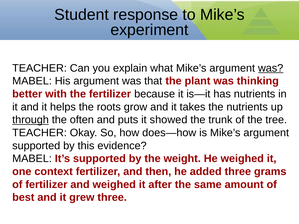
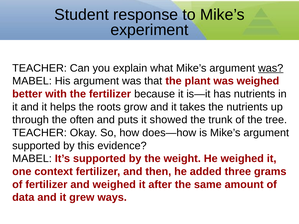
was thinking: thinking -> weighed (258, 81)
through underline: present -> none (31, 120)
best: best -> data (23, 198)
grew three: three -> ways (112, 198)
